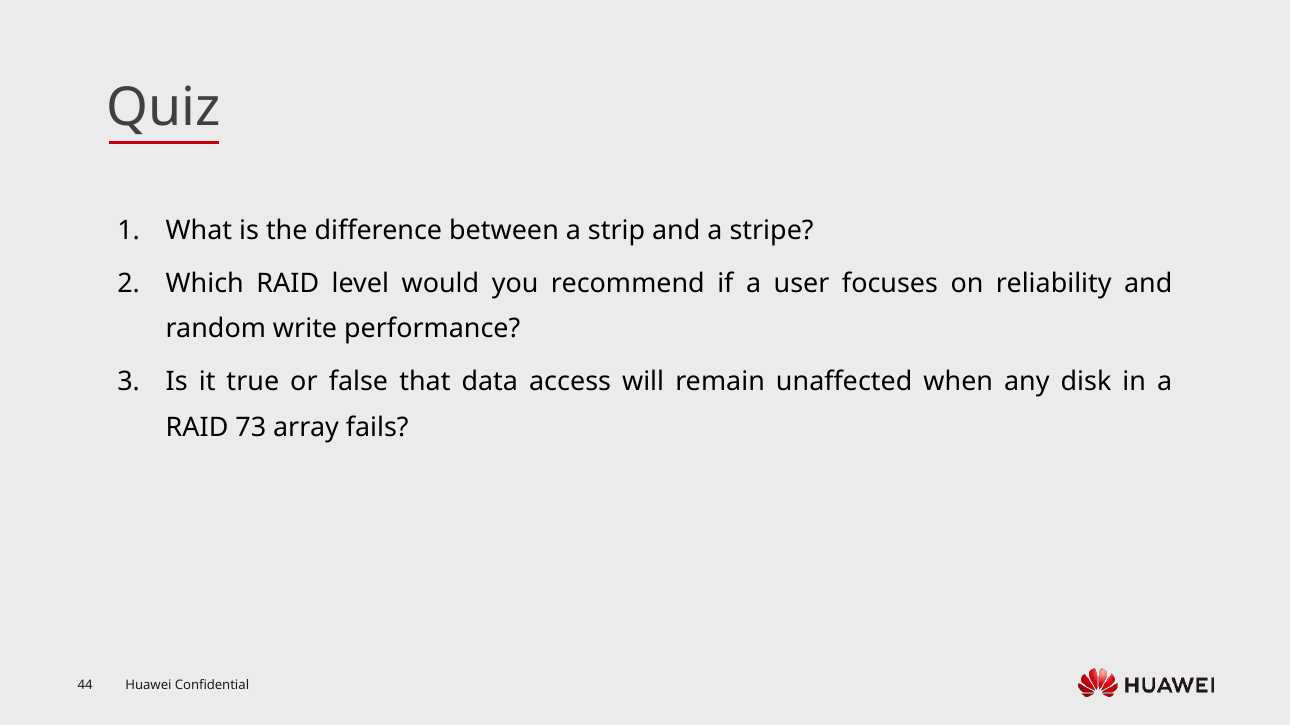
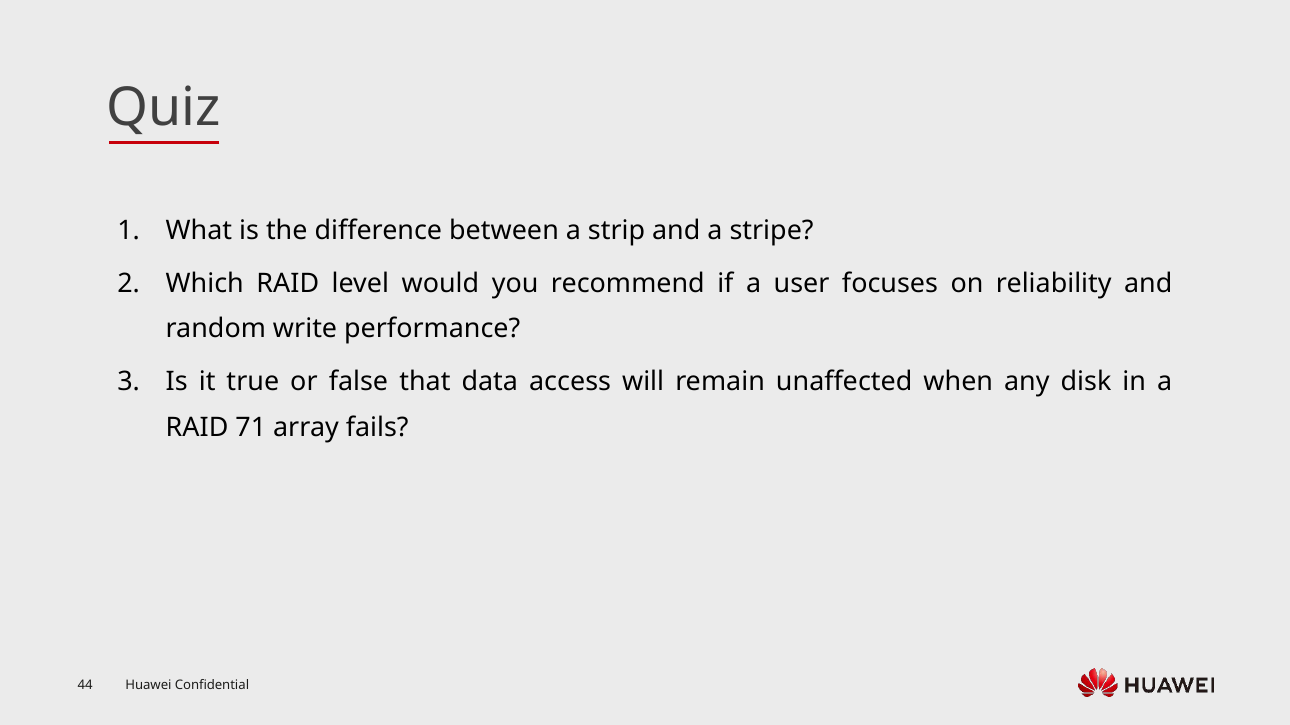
73: 73 -> 71 (251, 428)
